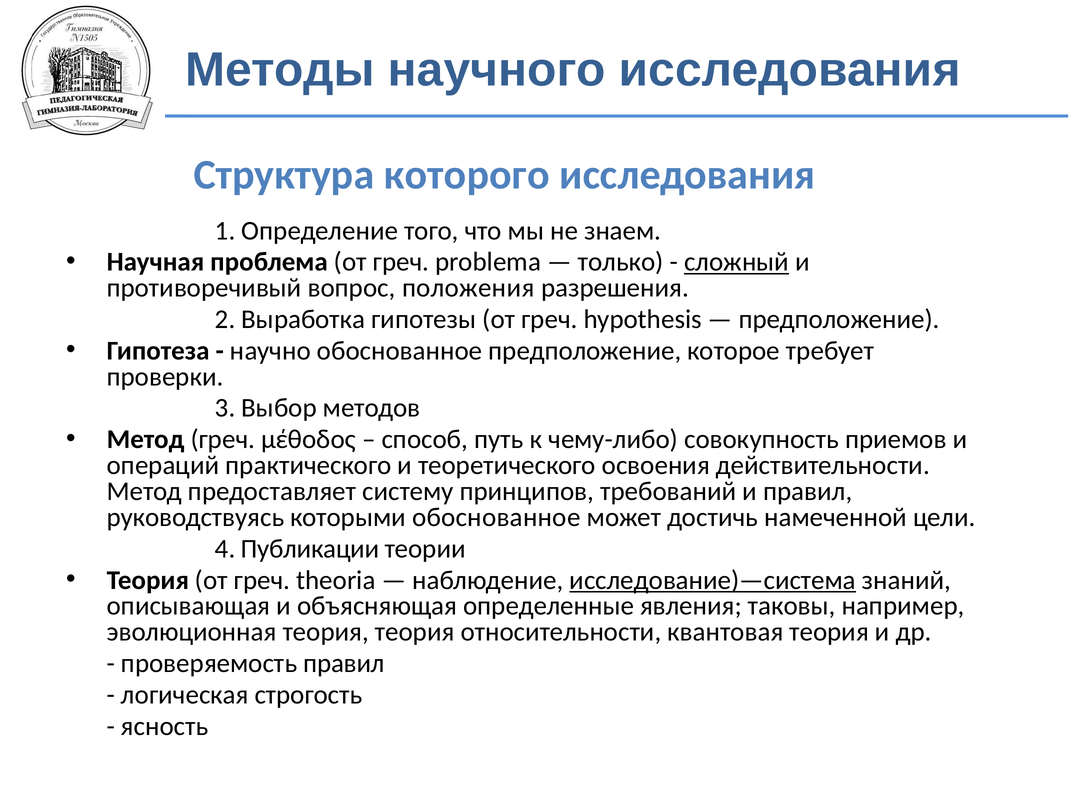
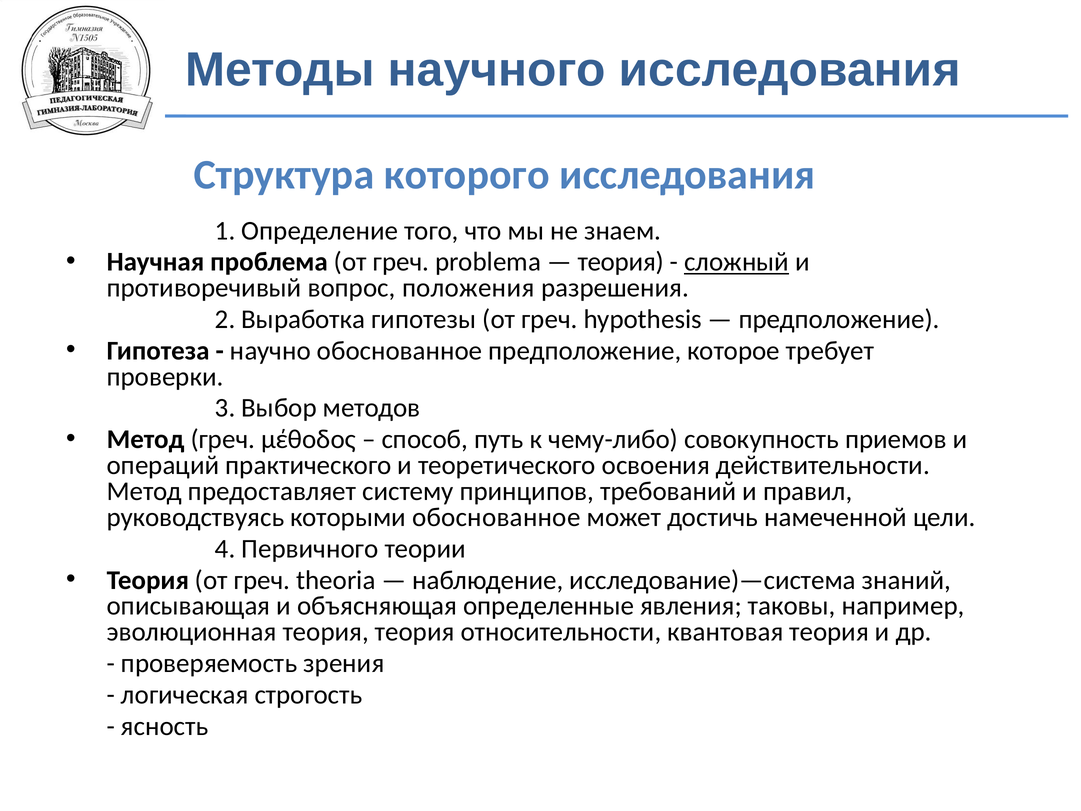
только: только -> теория (621, 262)
Публикации: Публикации -> Первичного (310, 549)
исследование)—система underline: present -> none (713, 580)
проверяемость правил: правил -> зрения (344, 663)
